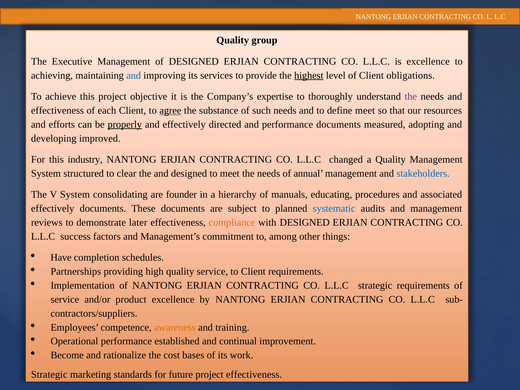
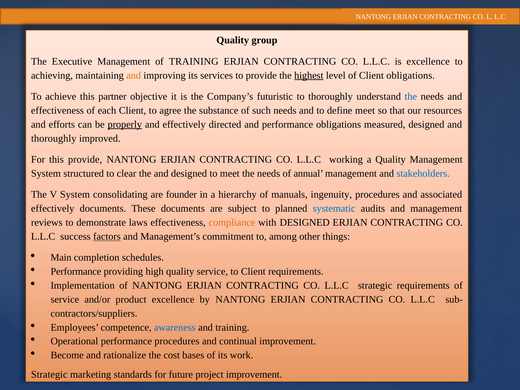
of DESIGNED: DESIGNED -> TRAINING (194, 61)
and colour: blue -> orange (134, 75)
this project: project -> partner (112, 97)
expertise: expertise -> futuristic (275, 97)
the colour: purple -> blue (411, 97)
agree underline: present -> none (170, 110)
performance documents: documents -> obligations (339, 124)
measured adopting: adopting -> designed (426, 124)
developing: developing -> thoroughly (54, 138)
this industry: industry -> provide (85, 160)
changed: changed -> working (346, 160)
educating: educating -> ingenuity (331, 195)
later: later -> laws (138, 223)
factors underline: none -> present (107, 236)
Have: Have -> Main (61, 258)
Partnerships: Partnerships -> Performance (76, 272)
awareness colour: orange -> blue (175, 327)
performance established: established -> procedures (177, 341)
project effectiveness: effectiveness -> improvement (254, 375)
